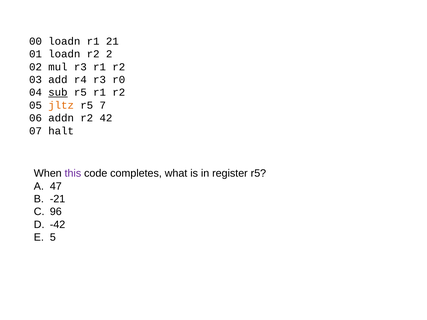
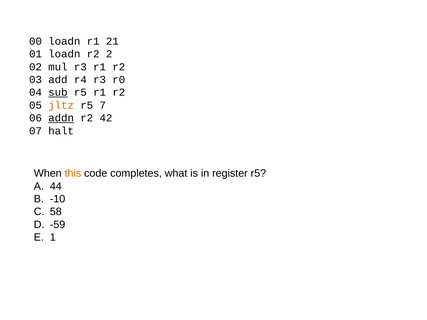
addn underline: none -> present (61, 118)
this colour: purple -> orange (73, 174)
47: 47 -> 44 (56, 186)
-21: -21 -> -10 (58, 199)
96: 96 -> 58 (56, 212)
-42: -42 -> -59 (58, 225)
5: 5 -> 1 (53, 238)
